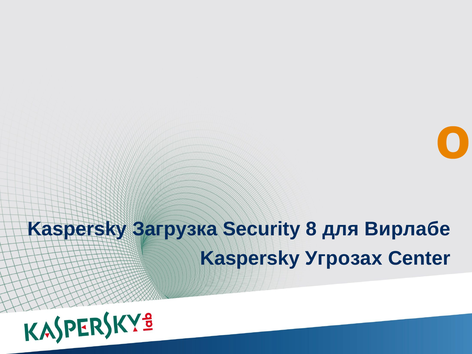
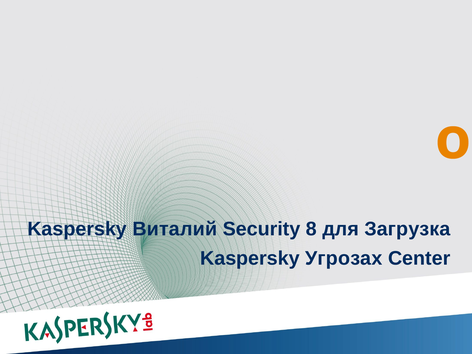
Загрузка: Загрузка -> Виталий (175, 229)
Вирлабе: Вирлабе -> Загрузка (407, 229)
